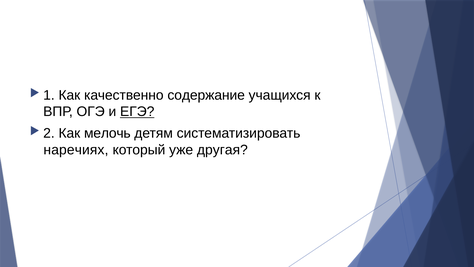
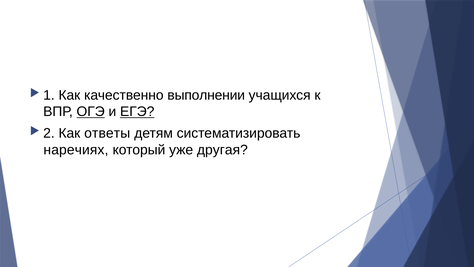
содержание: содержание -> выполнении (206, 95)
ОГЭ underline: none -> present (91, 112)
мелочь: мелочь -> ответы (107, 133)
